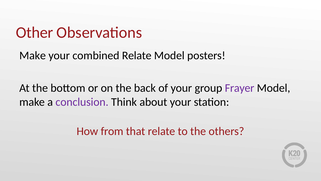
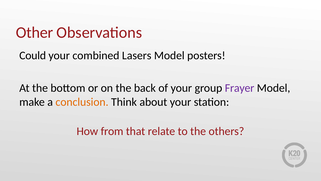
Make: Make -> Could (33, 55)
combined Relate: Relate -> Lasers (137, 55)
conclusion colour: purple -> orange (82, 102)
